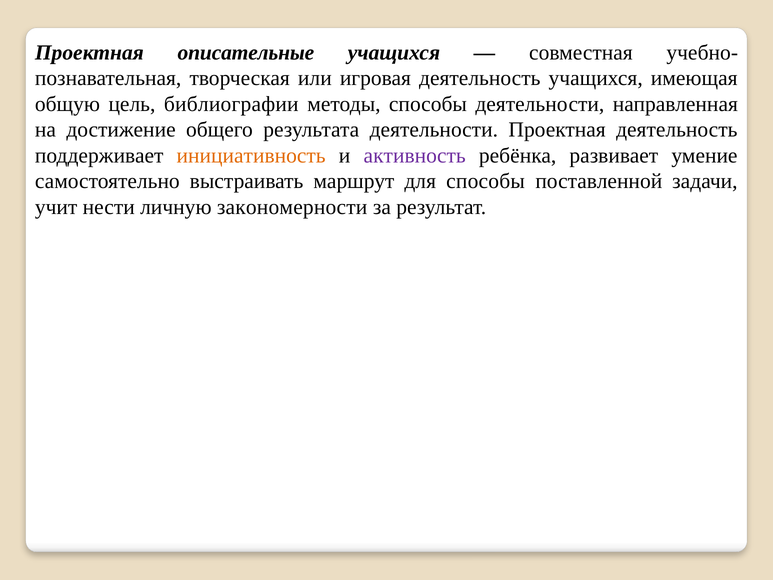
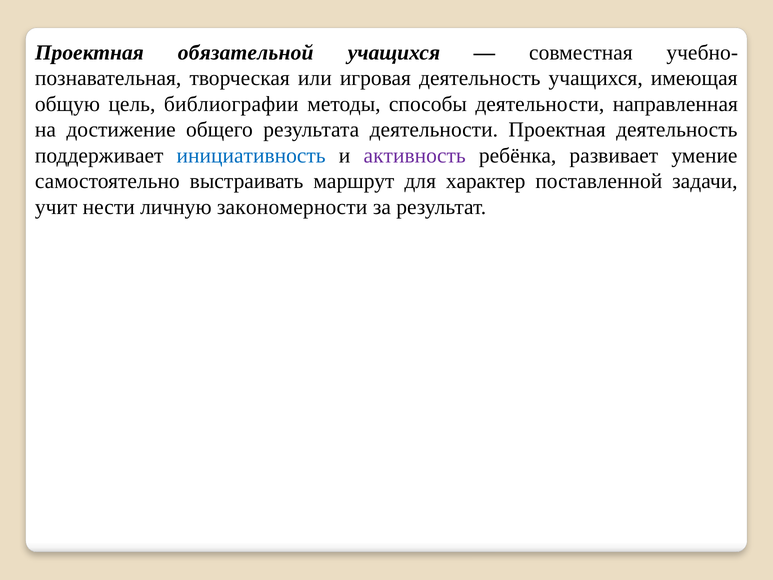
описательные: описательные -> обязательной (246, 52)
инициативность colour: orange -> blue (251, 156)
для способы: способы -> характер (486, 181)
